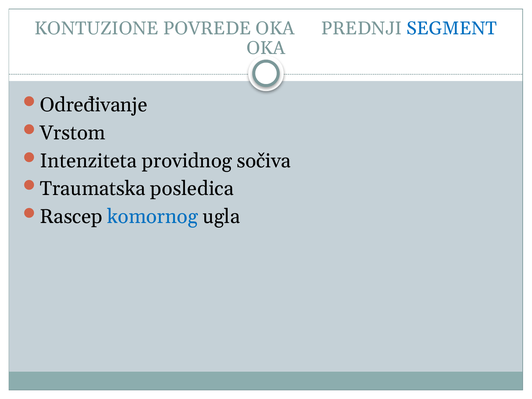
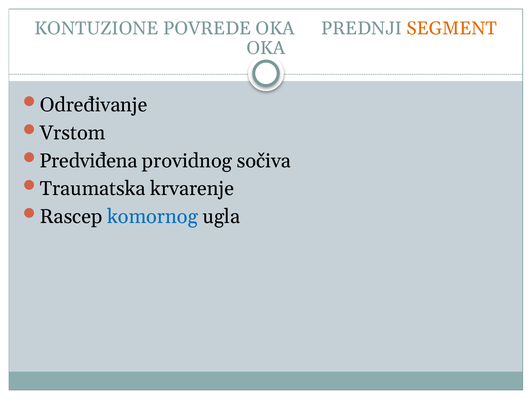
SEGMENT colour: blue -> orange (452, 28)
Intenziteta: Intenziteta -> Predviđena (88, 161)
posledica: posledica -> krvarenje (192, 189)
